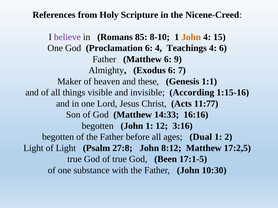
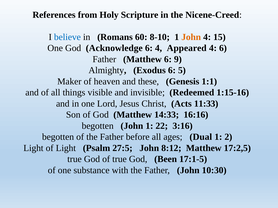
believe colour: purple -> blue (67, 37)
85: 85 -> 60 (141, 37)
Proclamation: Proclamation -> Acknowledge (114, 48)
Teachings: Teachings -> Appeared (187, 48)
7: 7 -> 5 (182, 70)
According: According -> Redeemed (192, 93)
11:77: 11:77 -> 11:33 (206, 104)
12: 12 -> 22 (162, 126)
27:8: 27:8 -> 27:5 (122, 148)
